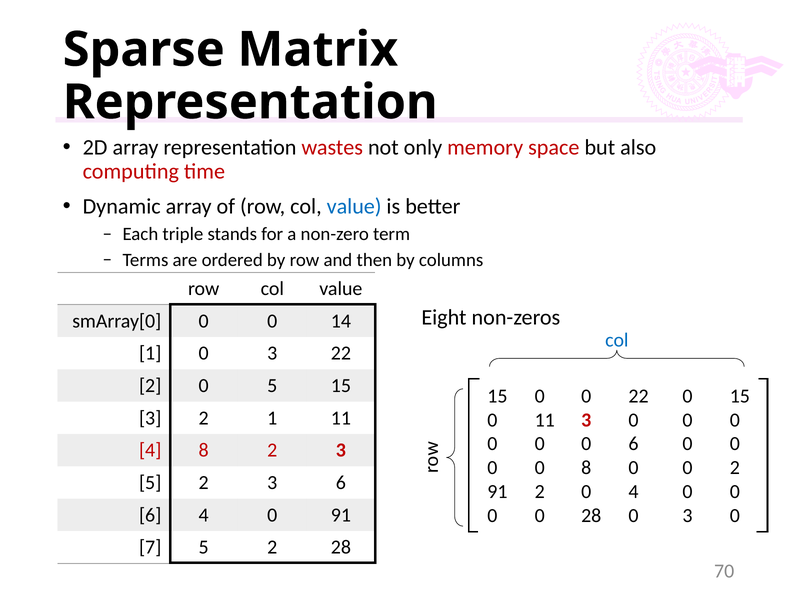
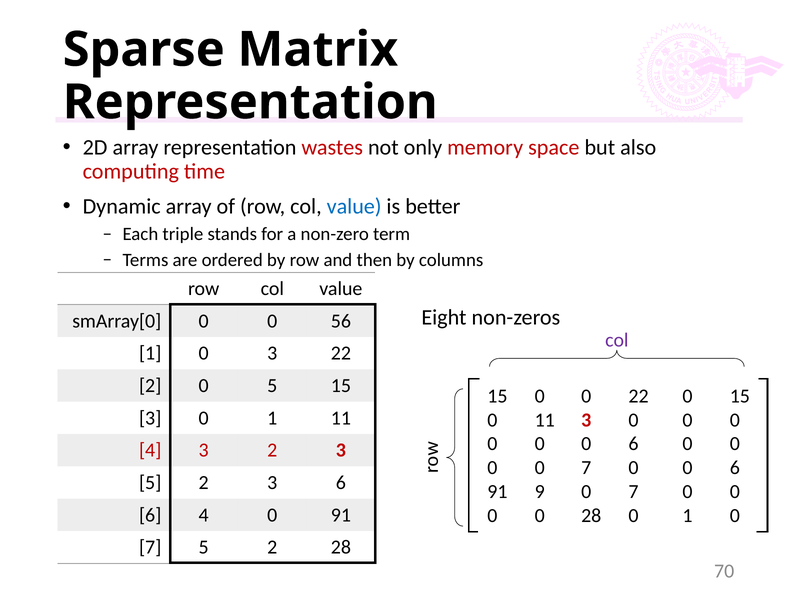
14: 14 -> 56 (341, 321)
col colour: blue -> purple (617, 340)
2: 2 -> 0 (204, 418)
4 8: 8 -> 3 (204, 450)
0 0 8: 8 -> 7 (586, 468)
2: 2 -> 6 (735, 468)
91 2: 2 -> 9 (540, 492)
4: 4 -> 7 (634, 492)
28 0 3: 3 -> 1 (687, 515)
